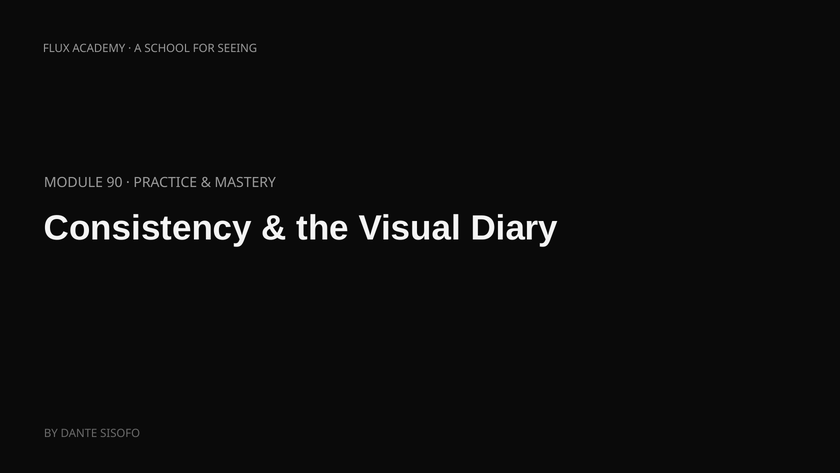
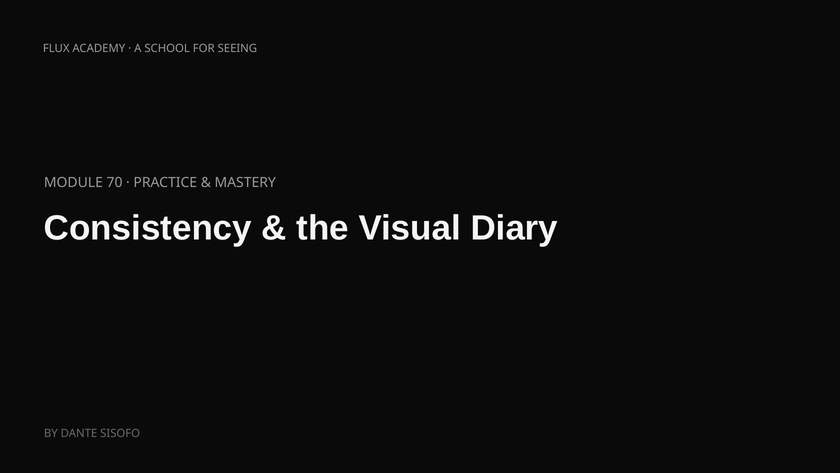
90: 90 -> 70 (115, 183)
